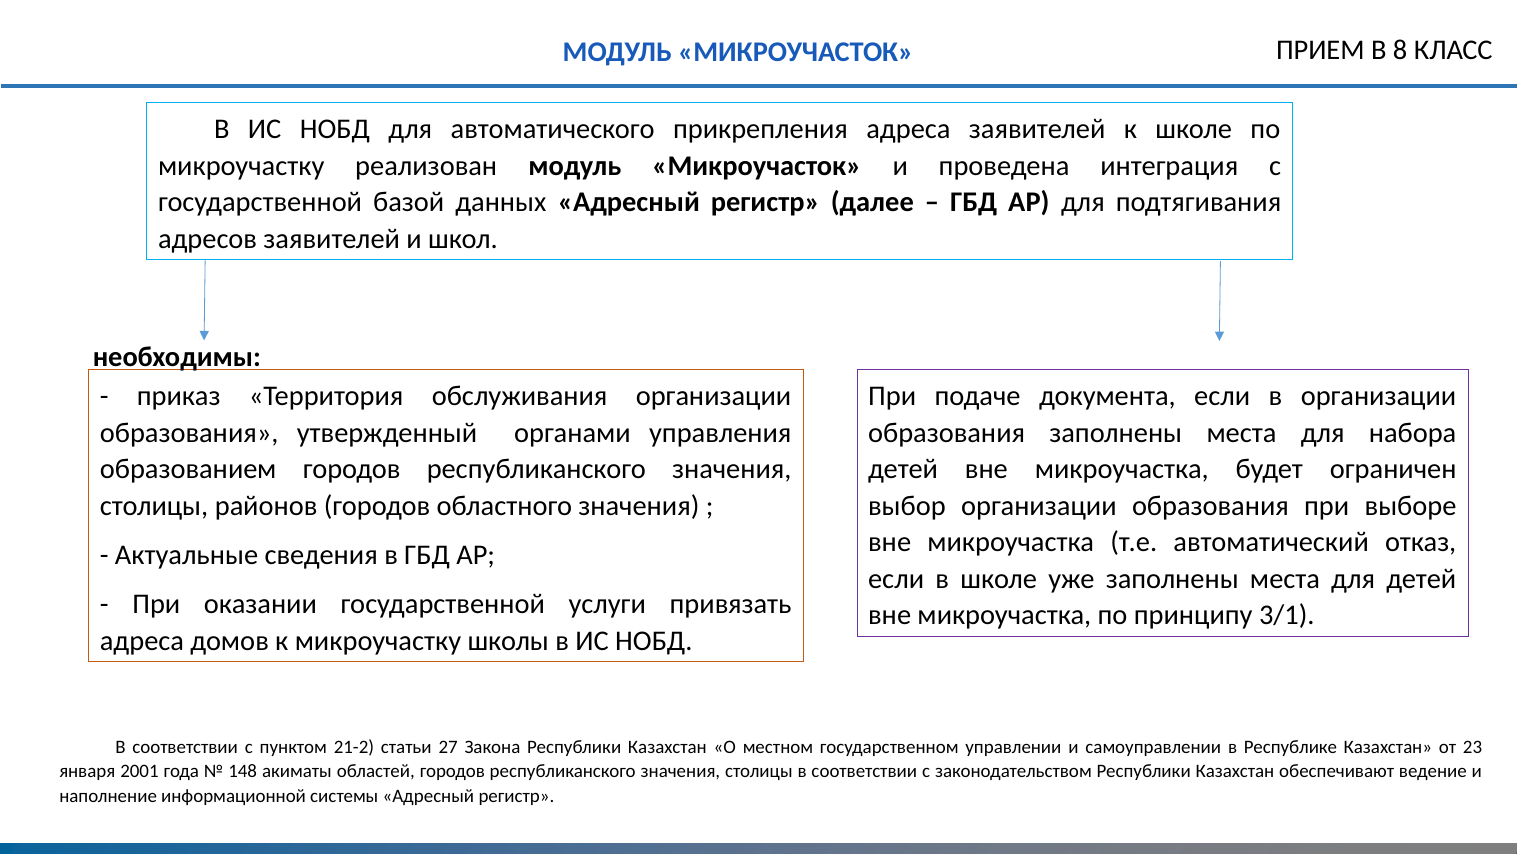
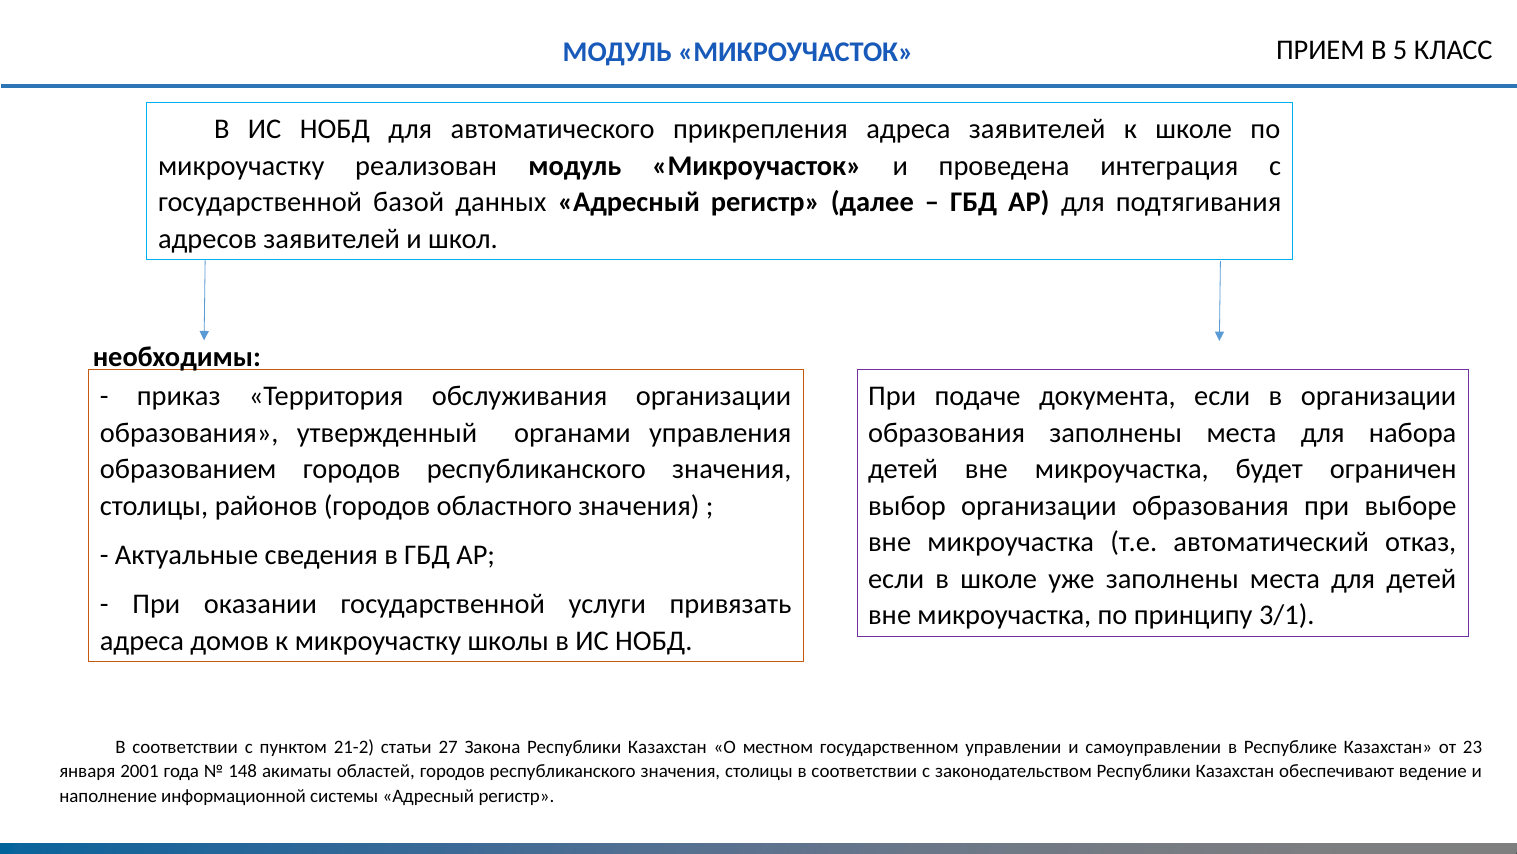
8: 8 -> 5 (1400, 51)
